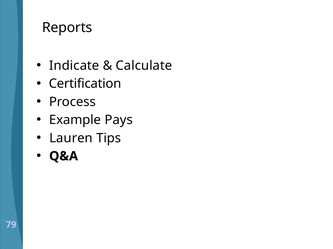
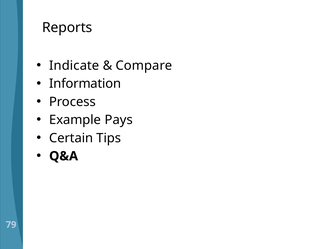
Calculate: Calculate -> Compare (144, 66)
Certification: Certification -> Information (85, 84)
Lauren: Lauren -> Certain (71, 138)
